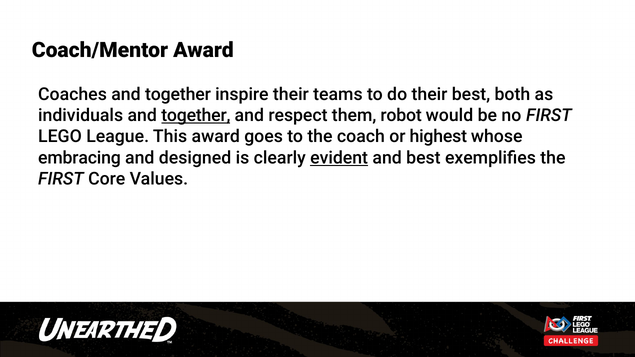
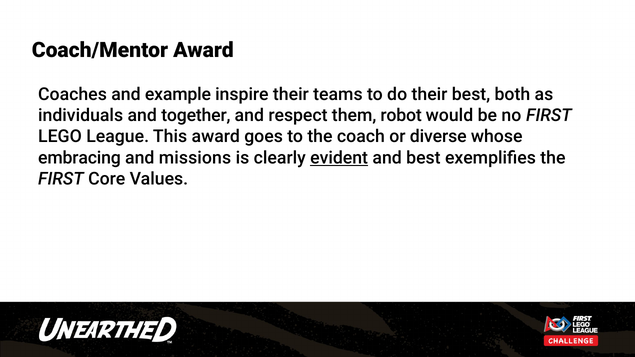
Coaches and together: together -> example (178, 94)
together underline: present -> none (196, 116)
highest: highest -> diverse (438, 137)
designed: designed -> missions (195, 158)
